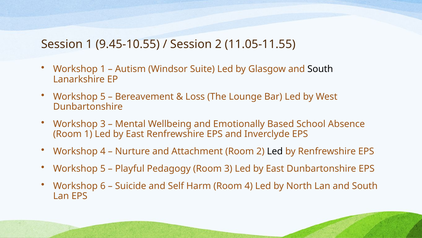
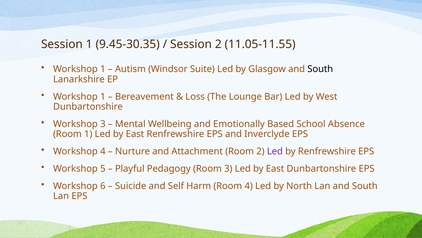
9.45-10.55: 9.45-10.55 -> 9.45-30.35 (128, 44)
5: 5 -> 1 (103, 96)
Led colour: black -> purple (275, 151)
